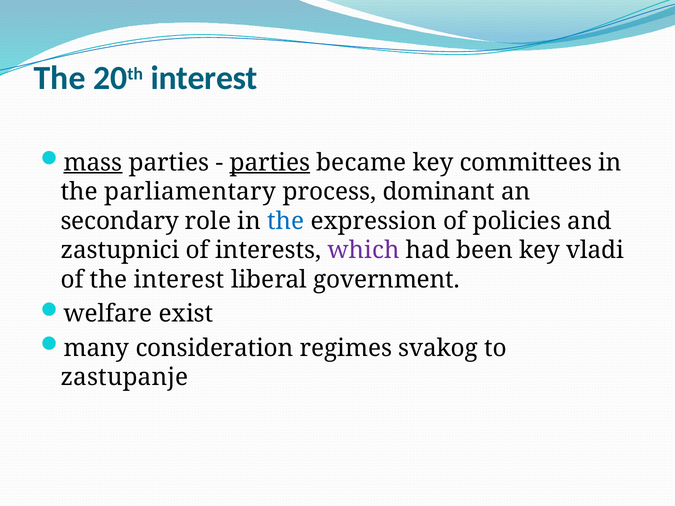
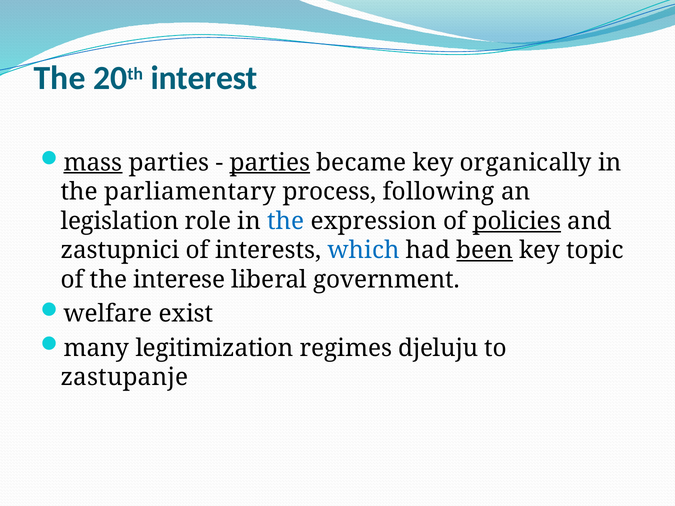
committees: committees -> organically (526, 163)
dominant: dominant -> following (439, 192)
secondary: secondary -> legislation (120, 221)
policies underline: none -> present (517, 221)
which colour: purple -> blue (364, 251)
been underline: none -> present (485, 251)
vladi: vladi -> topic (595, 251)
the interest: interest -> interese (179, 280)
consideration: consideration -> legitimization (215, 348)
svakog: svakog -> djeluju (438, 348)
